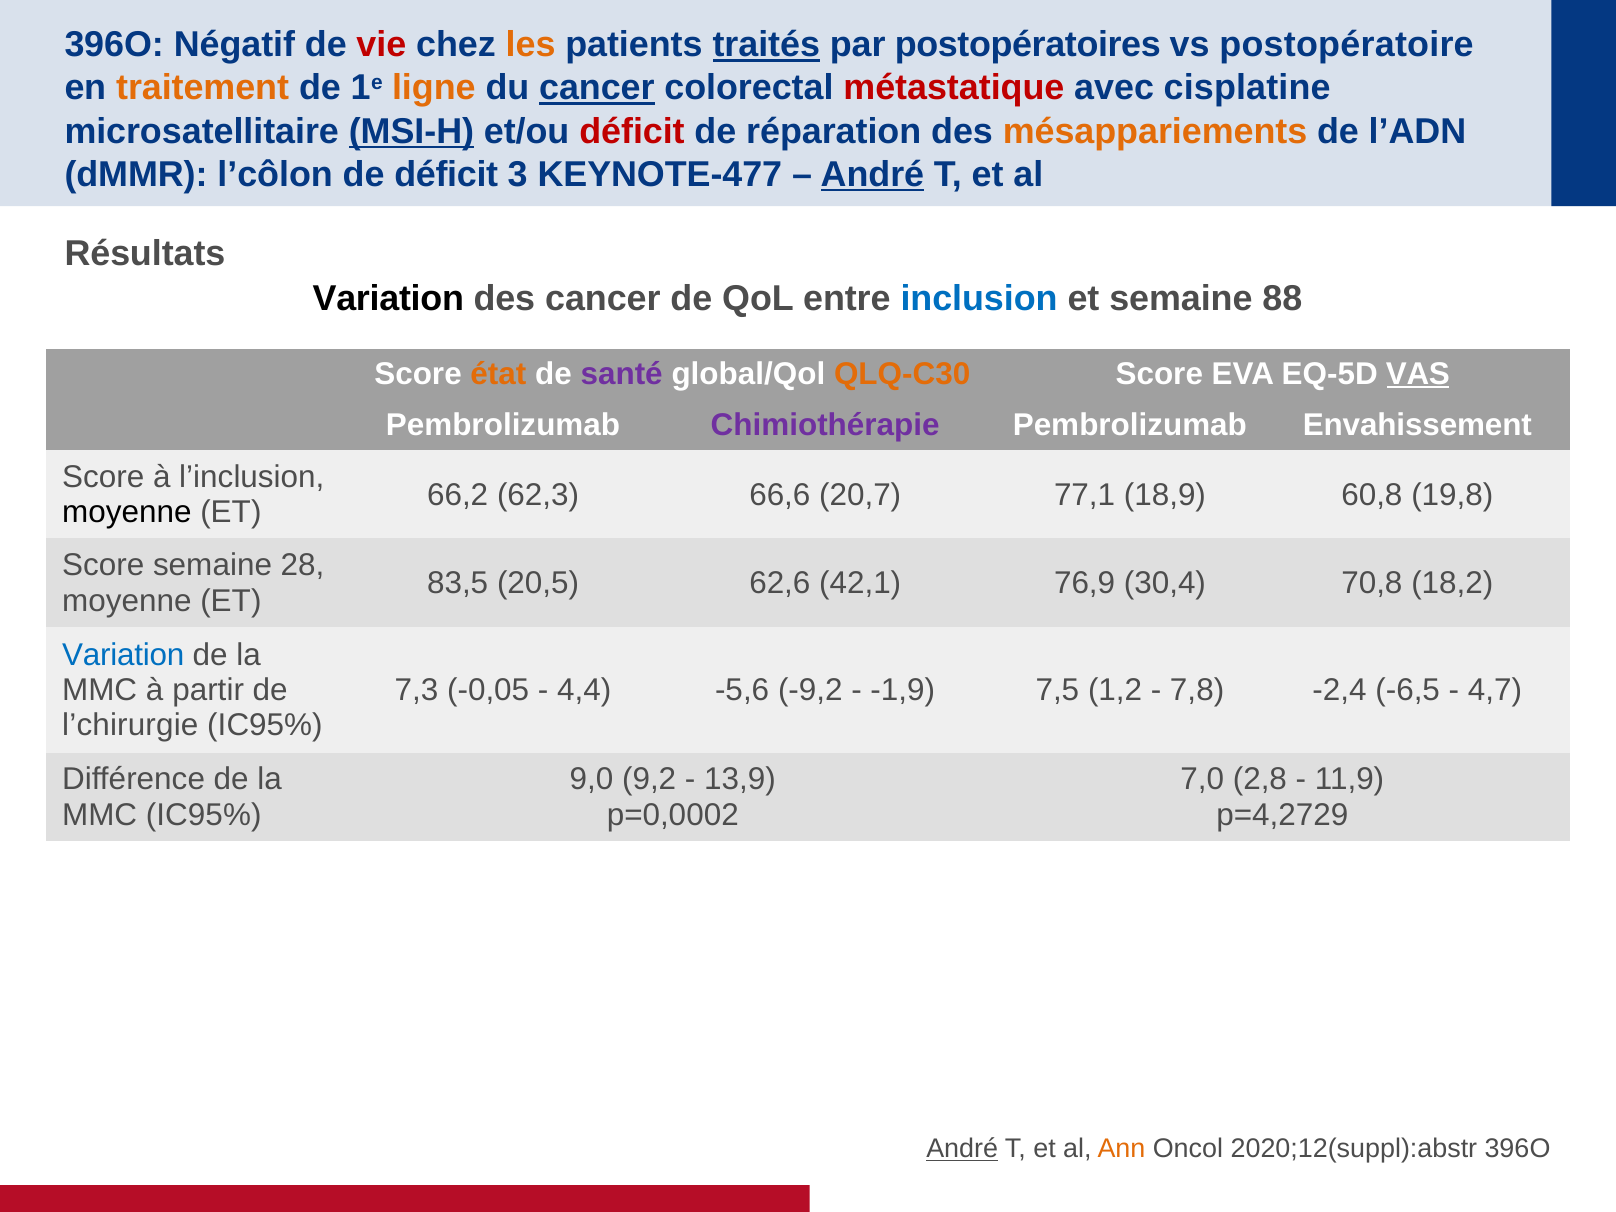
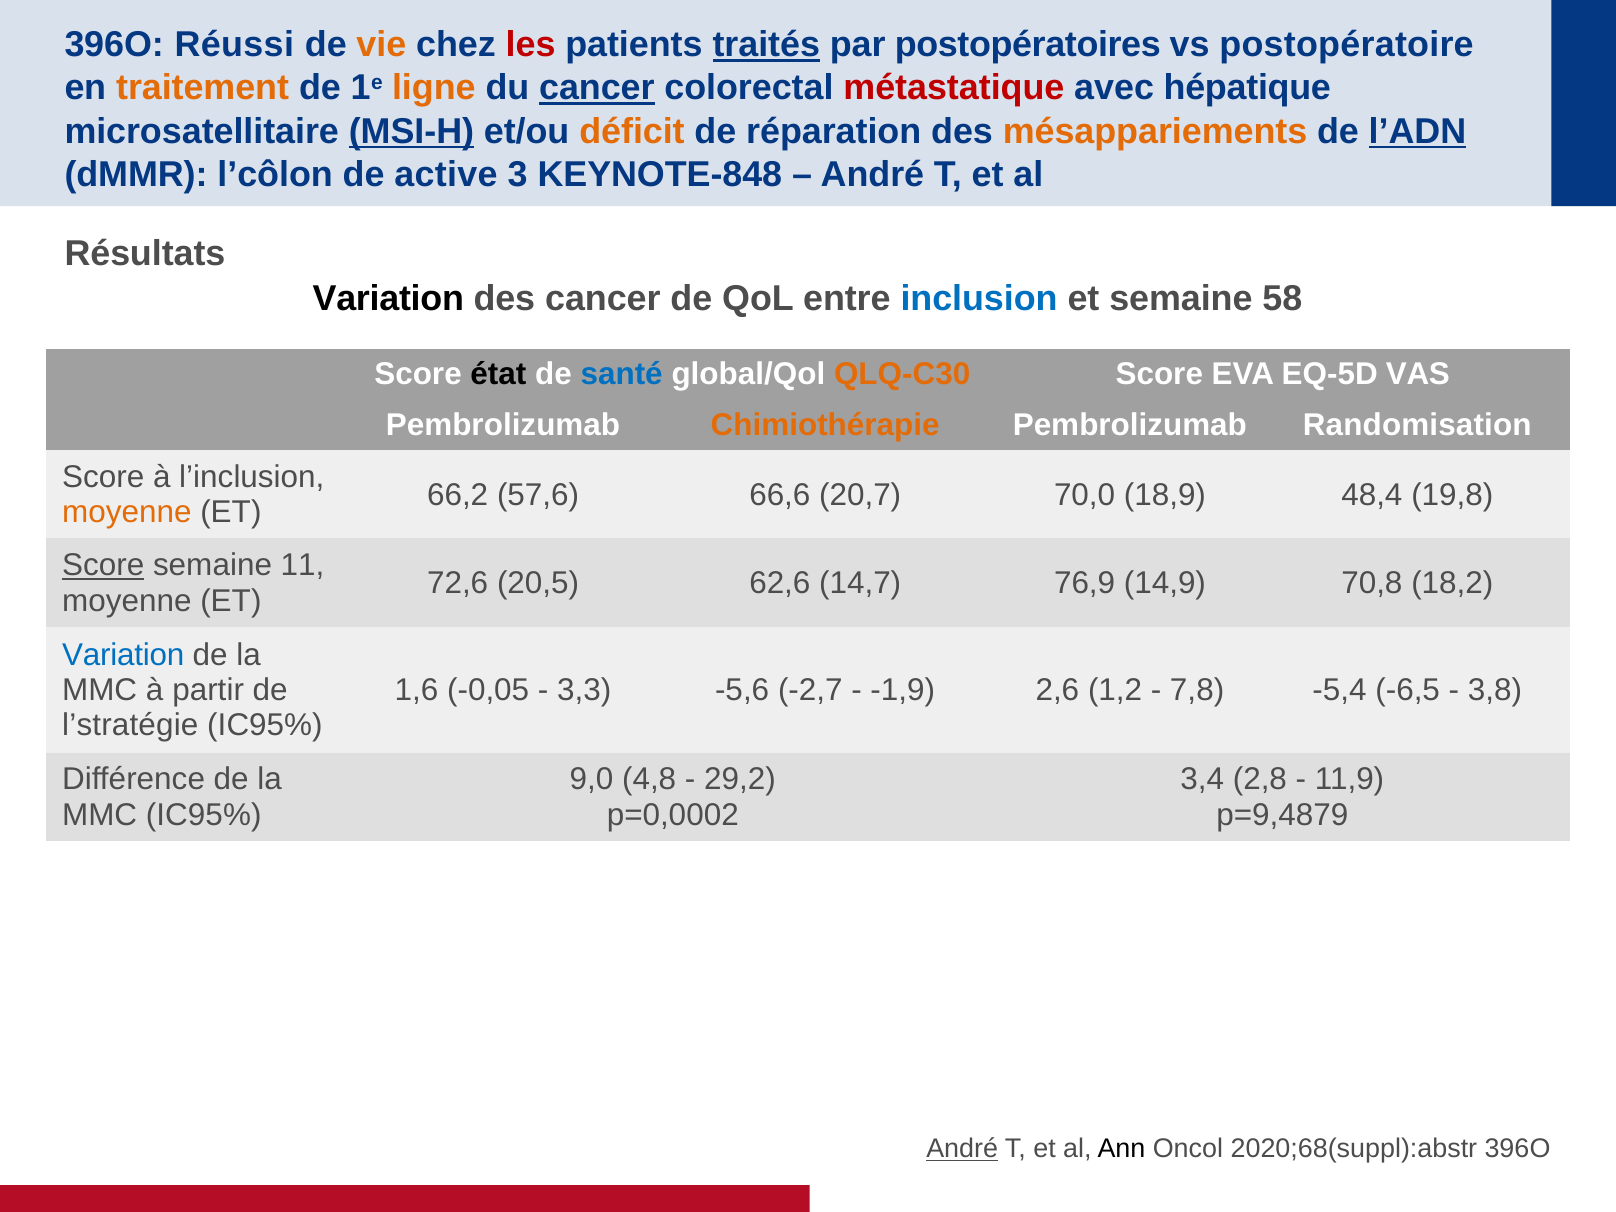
Négatif: Négatif -> Réussi (234, 45)
vie colour: red -> orange (381, 45)
les colour: orange -> red (531, 45)
cisplatine: cisplatine -> hépatique (1247, 88)
déficit colour: red -> orange (632, 131)
l’ADN underline: none -> present (1417, 131)
de déficit: déficit -> active (446, 174)
KEYNOTE-477: KEYNOTE-477 -> KEYNOTE-848 (660, 174)
André underline: present -> none (872, 174)
88: 88 -> 58 (1282, 299)
état colour: orange -> black (498, 374)
santé colour: purple -> blue (622, 374)
VAS underline: present -> none (1418, 374)
Chimiothérapie colour: purple -> orange (825, 425)
Envahissement: Envahissement -> Randomisation (1417, 425)
62,3: 62,3 -> 57,6 (538, 495)
77,1: 77,1 -> 70,0 (1085, 495)
60,8: 60,8 -> 48,4 (1372, 495)
moyenne colour: black -> orange (127, 512)
Score underline: none -> present (103, 565)
28: 28 -> 11 (303, 565)
83,5: 83,5 -> 72,6 (458, 583)
42,1: 42,1 -> 14,7 (860, 583)
30,4: 30,4 -> 14,9 (1165, 583)
7,3: 7,3 -> 1,6 (416, 690)
4,4: 4,4 -> 3,3 (584, 690)
-9,2: -9,2 -> -2,7 (810, 690)
7,5: 7,5 -> 2,6 (1057, 690)
-2,4: -2,4 -> -5,4 (1339, 690)
4,7: 4,7 -> 3,8 (1495, 690)
l’chirurgie: l’chirurgie -> l’stratégie (130, 725)
9,2: 9,2 -> 4,8 (649, 780)
13,9: 13,9 -> 29,2 (740, 780)
7,0: 7,0 -> 3,4 (1202, 780)
p=4,2729: p=4,2729 -> p=9,4879 (1282, 815)
Ann colour: orange -> black (1121, 1149)
2020;12(suppl):abstr: 2020;12(suppl):abstr -> 2020;68(suppl):abstr (1354, 1149)
